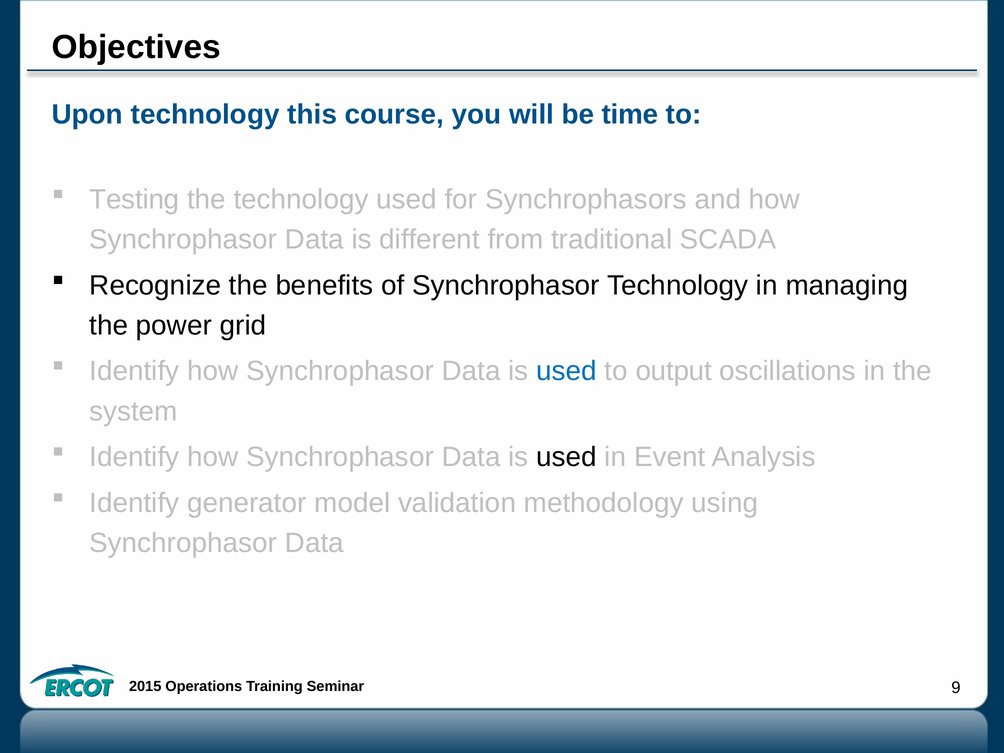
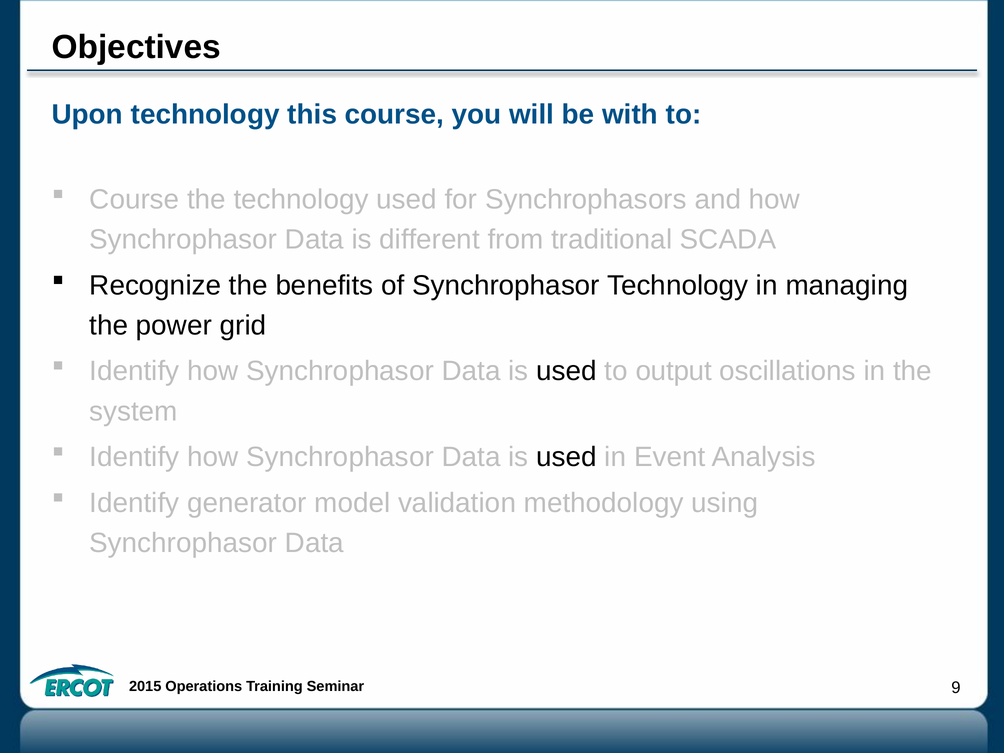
time: time -> with (630, 115)
Testing: Testing -> Course (134, 199)
used colour: blue -> black (566, 371)
